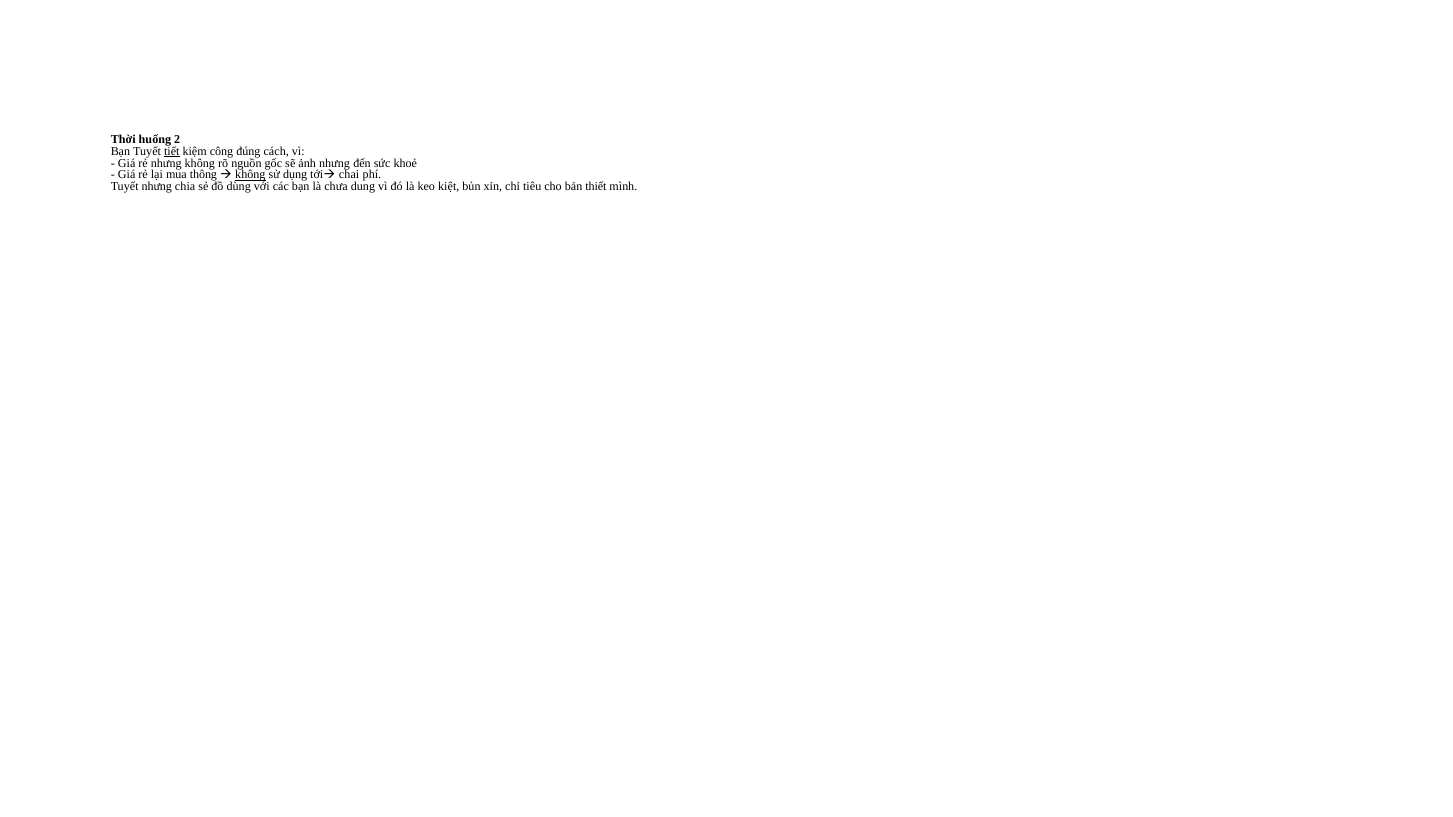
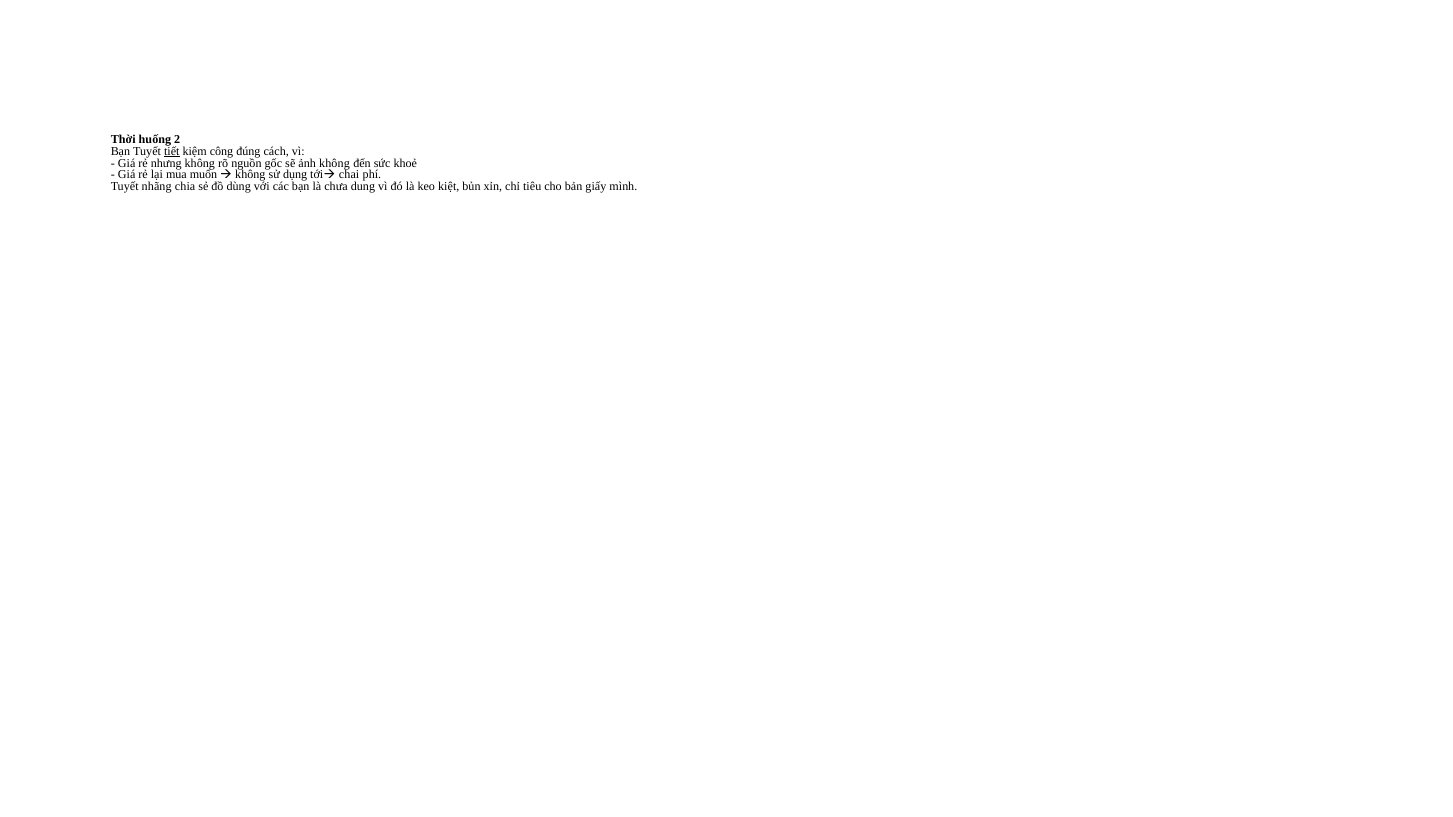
ảnh nhưng: nhưng -> không (334, 163)
thông: thông -> muốn (203, 175)
không underline: present -> none (250, 175)
Tuyết nhưng: nhưng -> nhãng (157, 187)
thiết: thiết -> giấy (596, 187)
